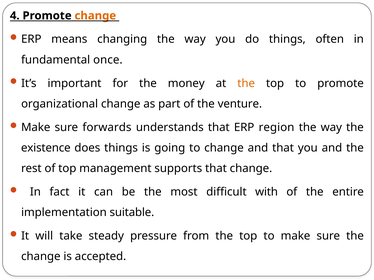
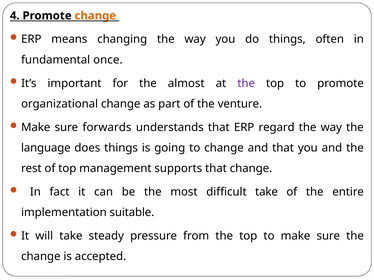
money: money -> almost (186, 83)
the colour: orange -> purple (246, 83)
region: region -> regard (277, 128)
existence: existence -> language (46, 148)
difficult with: with -> take (267, 192)
